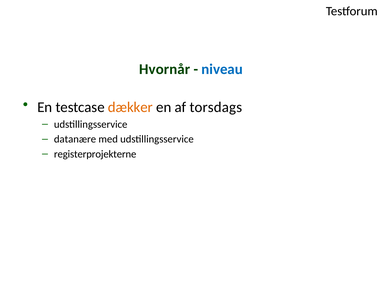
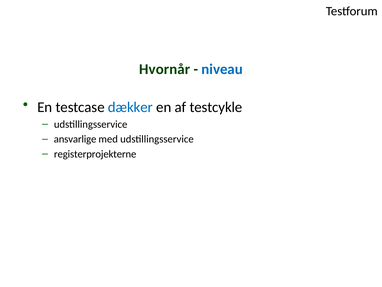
dækker colour: orange -> blue (130, 107)
torsdags: torsdags -> testcykle (216, 107)
datanære: datanære -> ansvarlige (75, 139)
